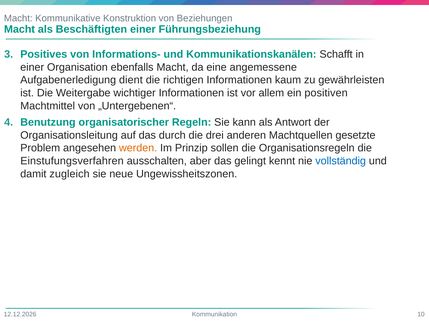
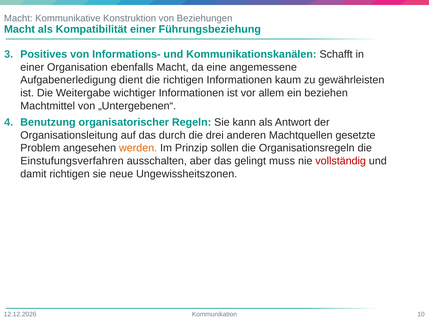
Beschäftigten: Beschäftigten -> Kompatibilität (91, 29)
positiven: positiven -> beziehen (326, 93)
kennt: kennt -> muss (282, 161)
vollständig colour: blue -> red (341, 161)
damit zugleich: zugleich -> richtigen (70, 174)
